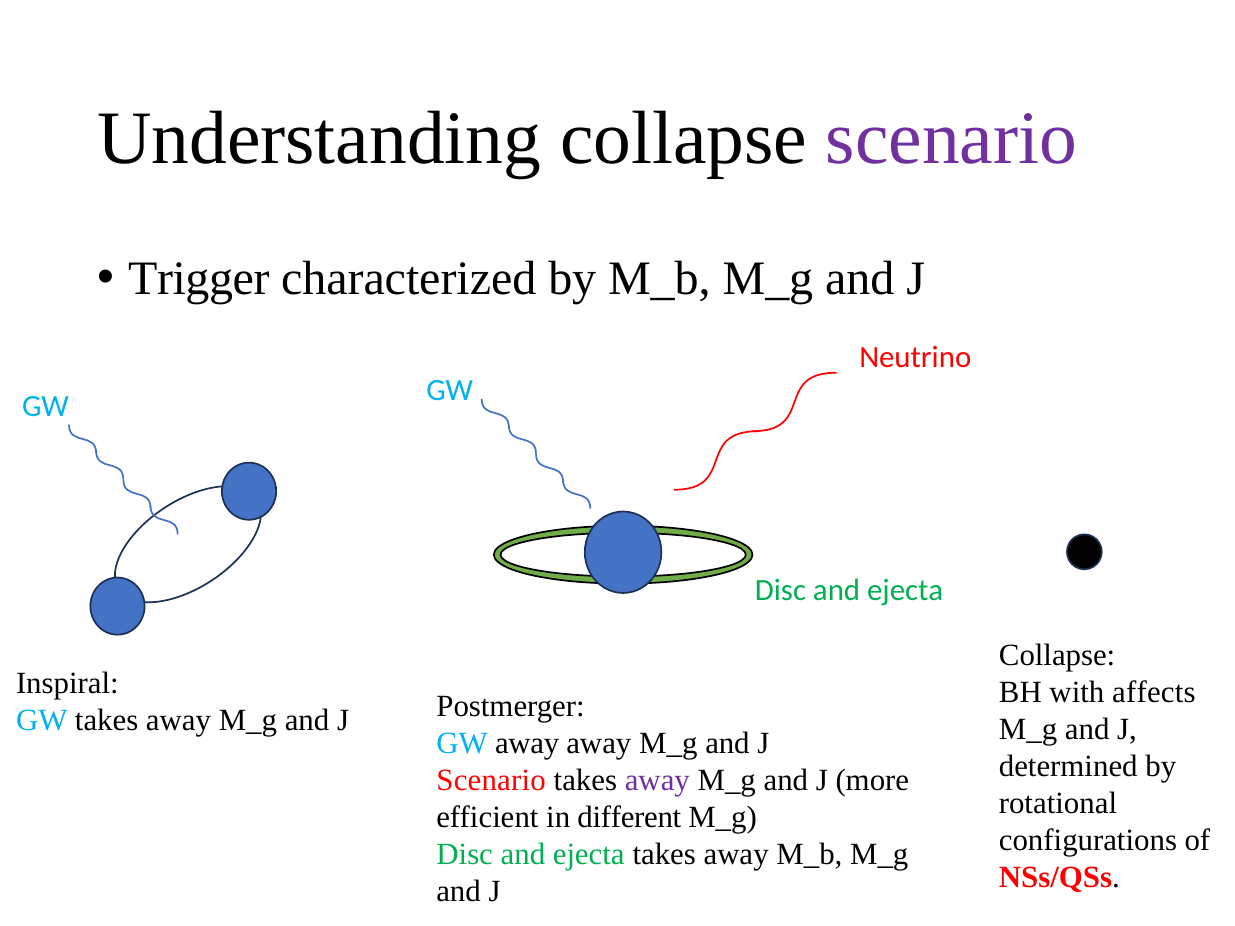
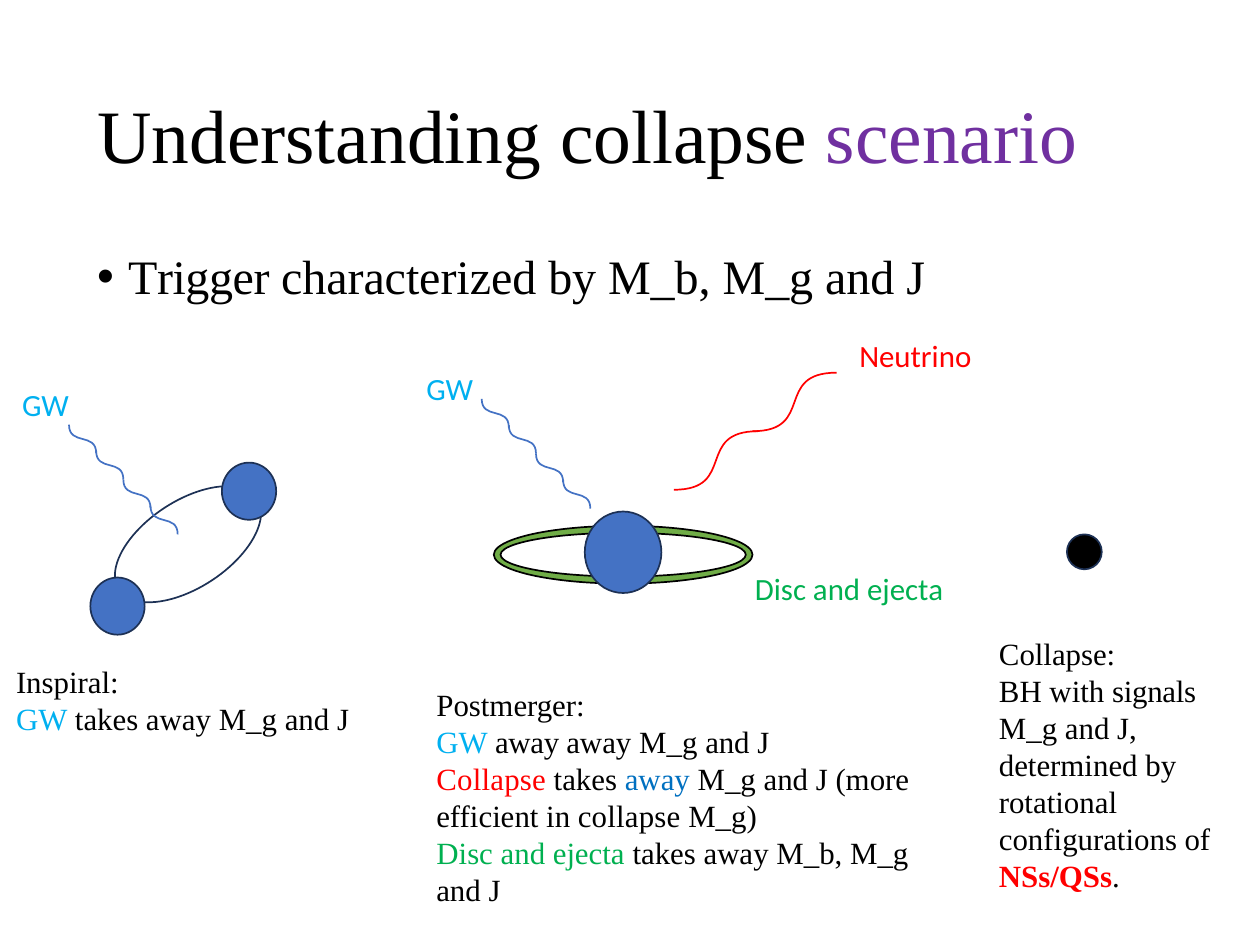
affects: affects -> signals (1154, 692)
Scenario: Scenario -> Collapse (491, 781)
away colour: purple -> blue (657, 781)
in different: different -> collapse (629, 818)
